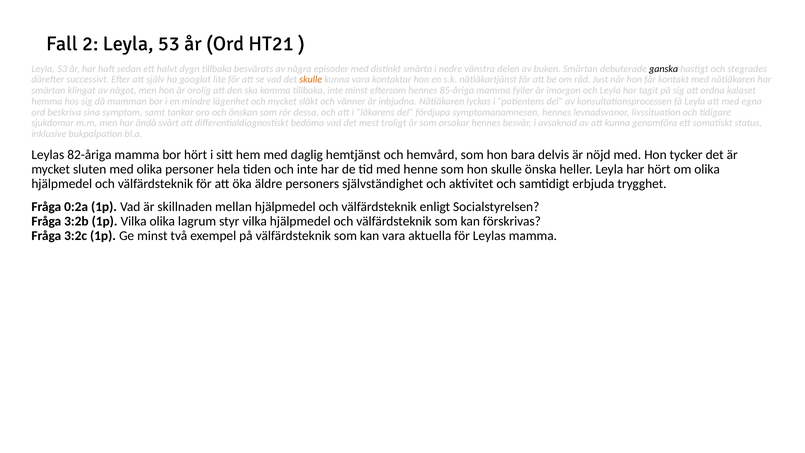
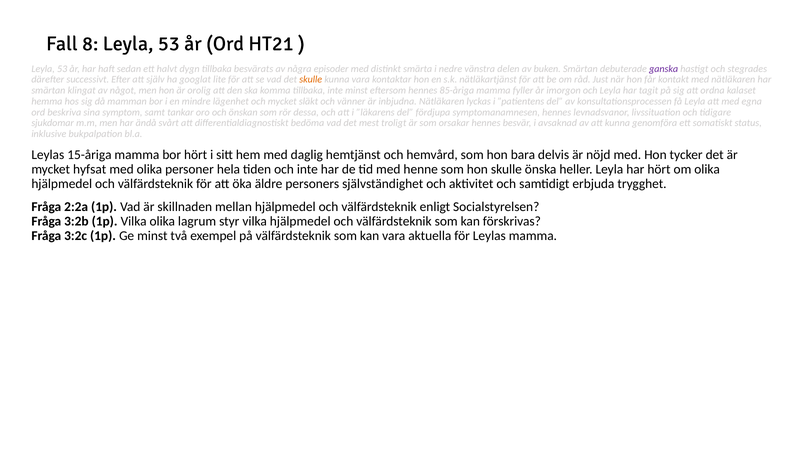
2: 2 -> 8 (90, 44)
ganska colour: black -> purple (664, 69)
82-åriga: 82-åriga -> 15-åriga (89, 155)
sluten: sluten -> hyfsat (90, 169)
0:2a: 0:2a -> 2:2a (76, 207)
